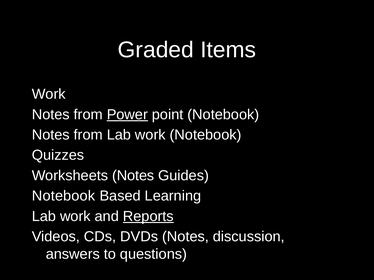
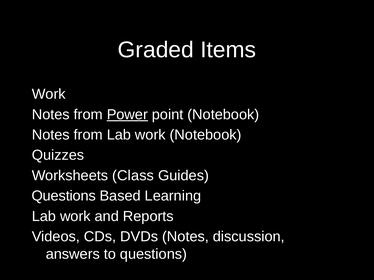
Worksheets Notes: Notes -> Class (133, 176)
Notebook: Notebook -> Questions (64, 196)
Reports underline: present -> none (148, 217)
